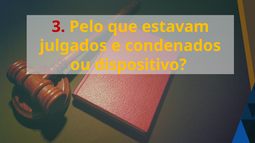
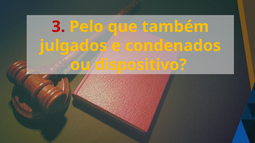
estavam: estavam -> também (175, 27)
